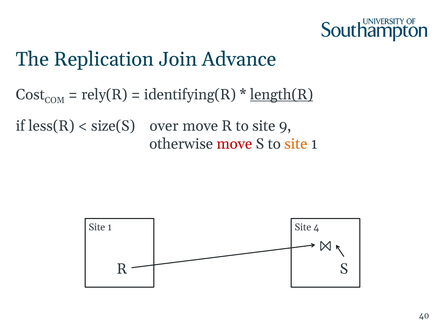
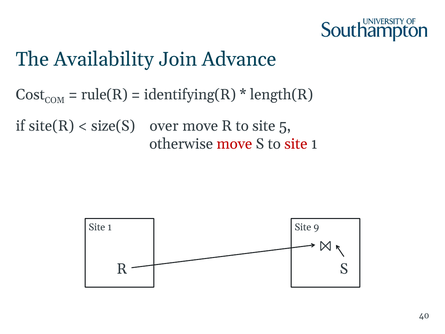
Replication: Replication -> Availability (104, 59)
rely(R: rely(R -> rule(R (104, 95)
length(R underline: present -> none (282, 95)
less(R: less(R -> site(R (51, 126)
9: 9 -> 5 (285, 126)
site colour: orange -> red (296, 144)
4: 4 -> 9 (316, 227)
